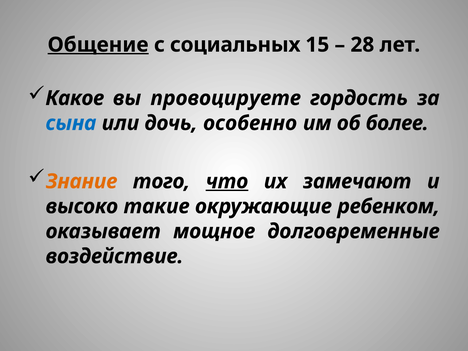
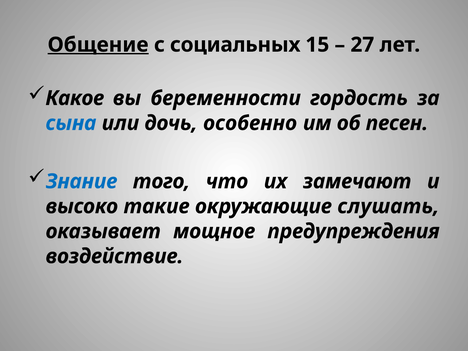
28: 28 -> 27 (362, 45)
провоцируете: провоцируете -> беременности (226, 98)
более: более -> песен (397, 123)
Знание colour: orange -> blue (81, 181)
что underline: present -> none (227, 181)
ребенком: ребенком -> слушать (388, 206)
долговременные: долговременные -> предупреждения (354, 231)
